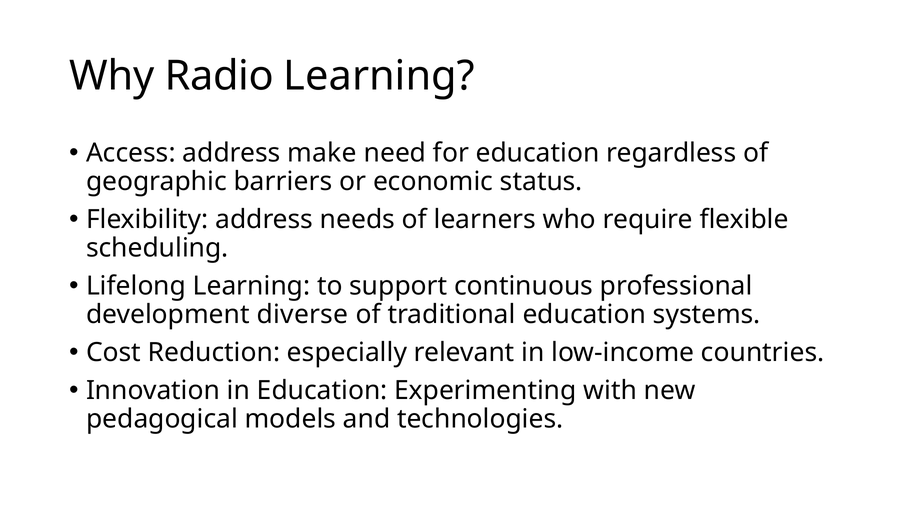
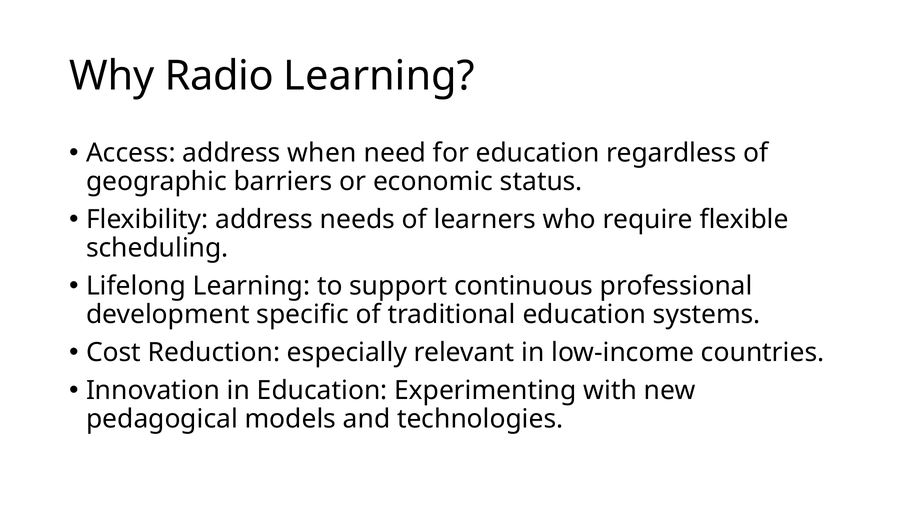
make: make -> when (322, 153)
diverse: diverse -> specific (303, 315)
